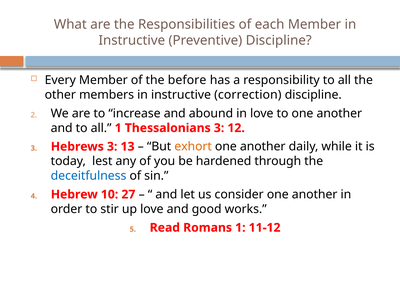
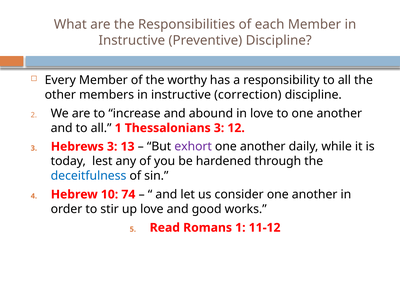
before: before -> worthy (187, 80)
exhort colour: orange -> purple (193, 147)
27: 27 -> 74 (128, 194)
